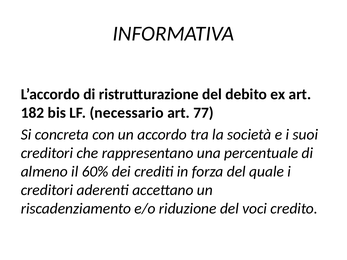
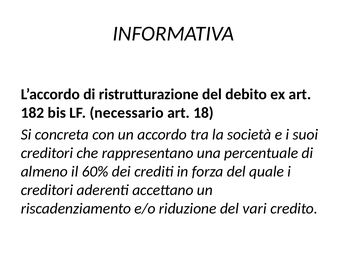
77: 77 -> 18 (203, 113)
voci: voci -> vari (255, 209)
